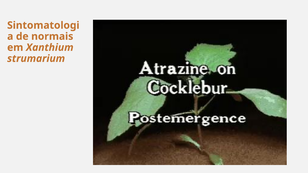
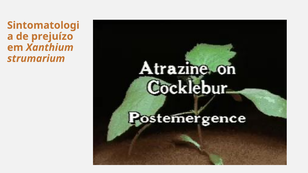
normais: normais -> prejuízo (52, 36)
